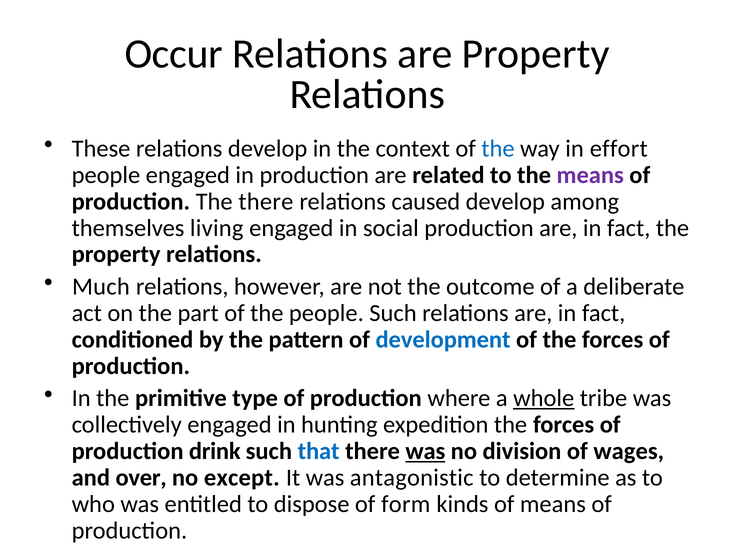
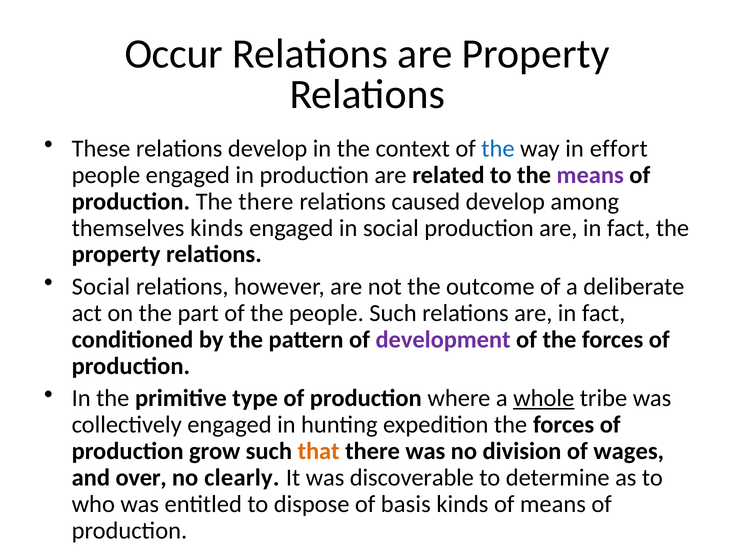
themselves living: living -> kinds (217, 228)
Much: Much -> Social (101, 287)
development colour: blue -> purple (443, 340)
drink: drink -> grow (215, 451)
that colour: blue -> orange (319, 451)
was underline: present -> none (425, 451)
except: except -> clearly (242, 478)
antagonistic: antagonistic -> discoverable (412, 478)
form: form -> basis (406, 504)
